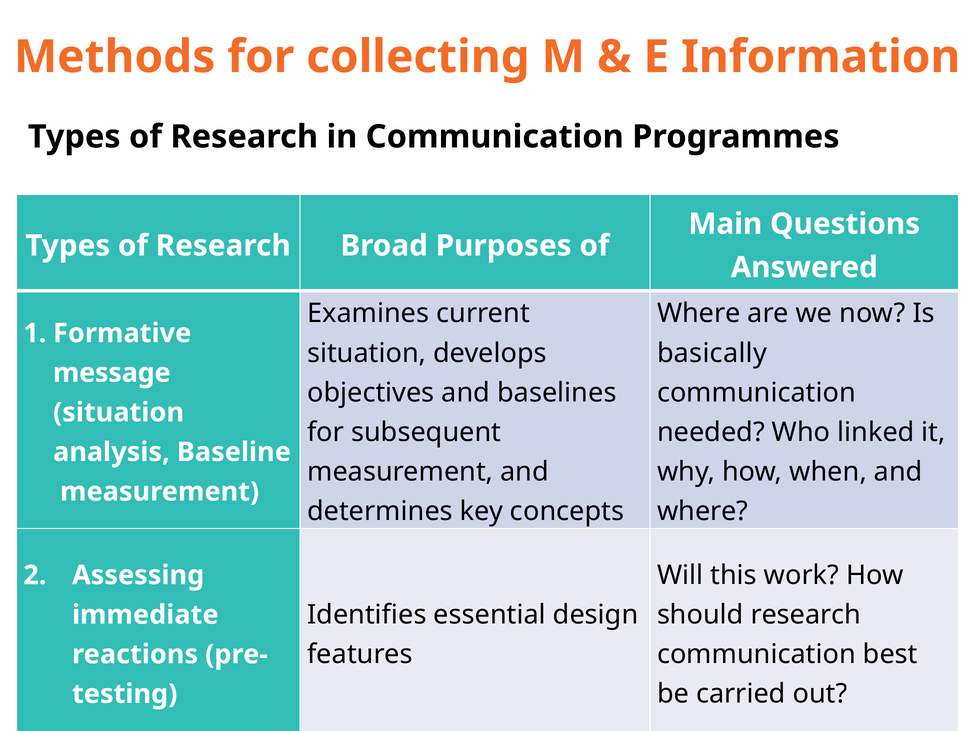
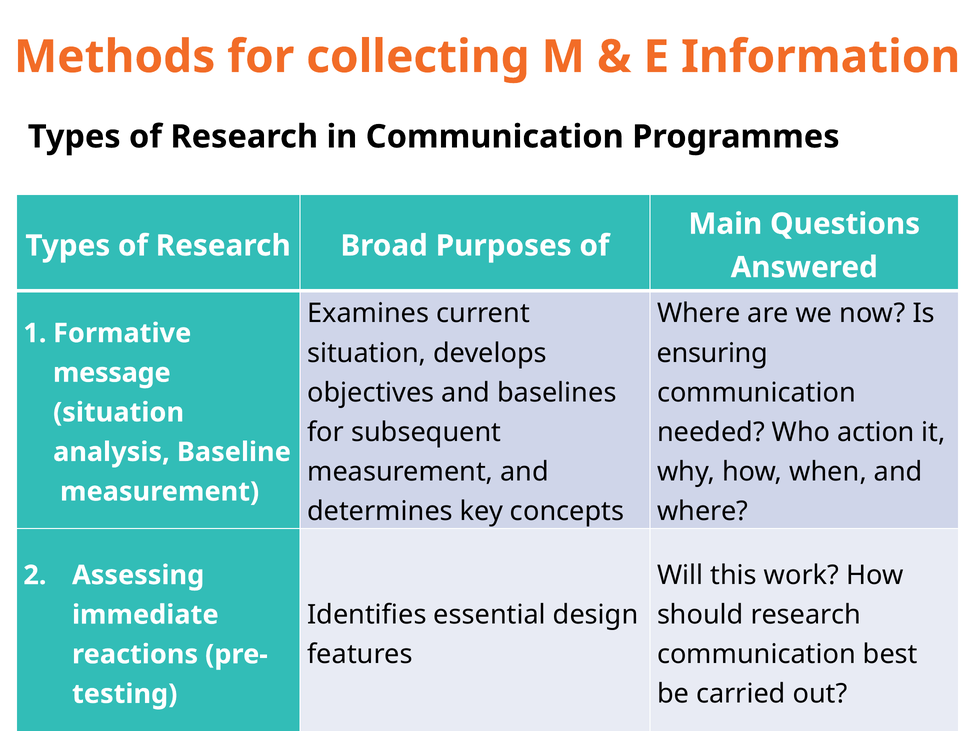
basically: basically -> ensuring (712, 353)
linked: linked -> action (876, 432)
